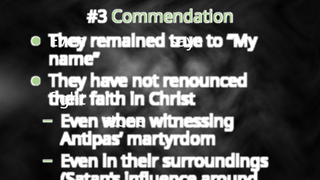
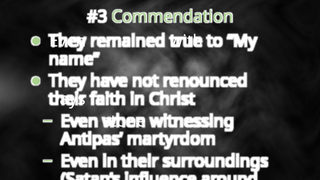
says: says -> with (186, 41)
fight: fight -> days (67, 99)
